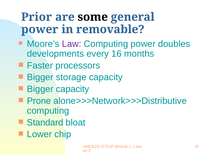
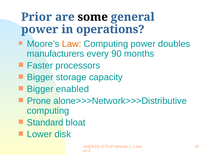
removable: removable -> operations (110, 29)
Law colour: purple -> orange (72, 44)
developments: developments -> manufacturers (56, 54)
16: 16 -> 90 (117, 54)
Bigger capacity: capacity -> enabled (72, 89)
chip: chip -> disk (63, 134)
